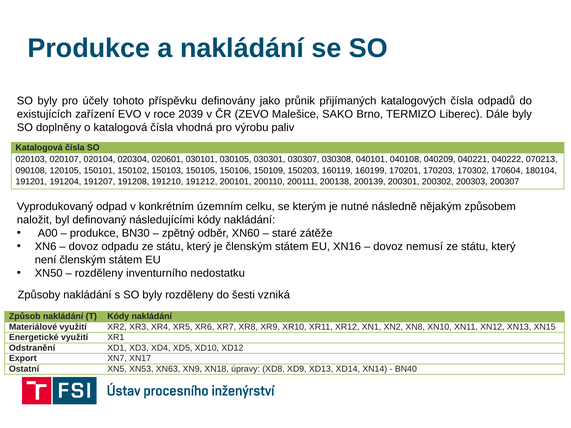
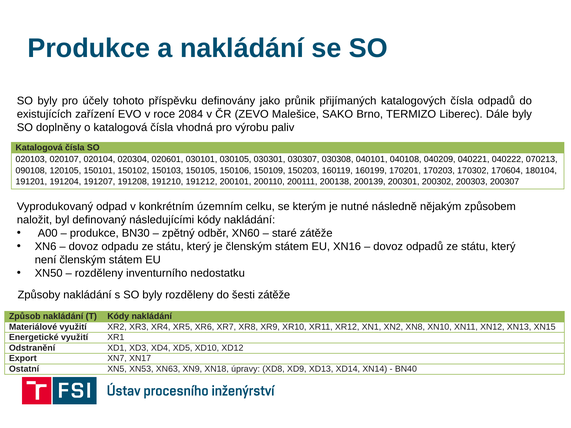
2039: 2039 -> 2084 (191, 114)
dovoz nemusí: nemusí -> odpadů (425, 247)
šesti vzniká: vzniká -> zátěže (274, 295)
